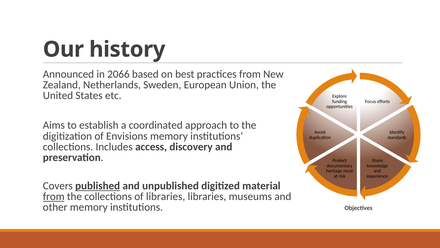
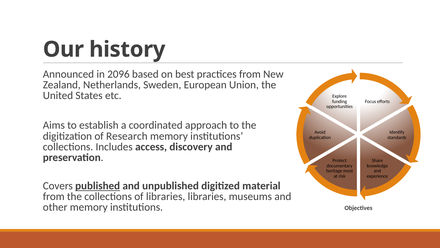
2066: 2066 -> 2096 (118, 74)
Envisions: Envisions -> Research (127, 136)
from underline: present -> none (54, 196)
